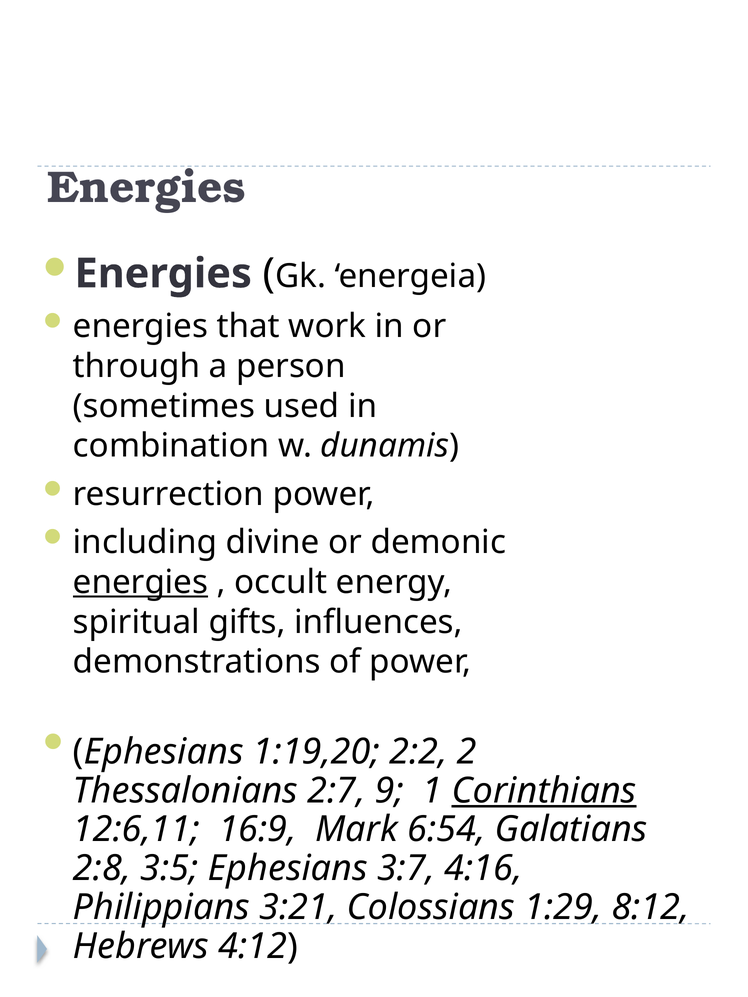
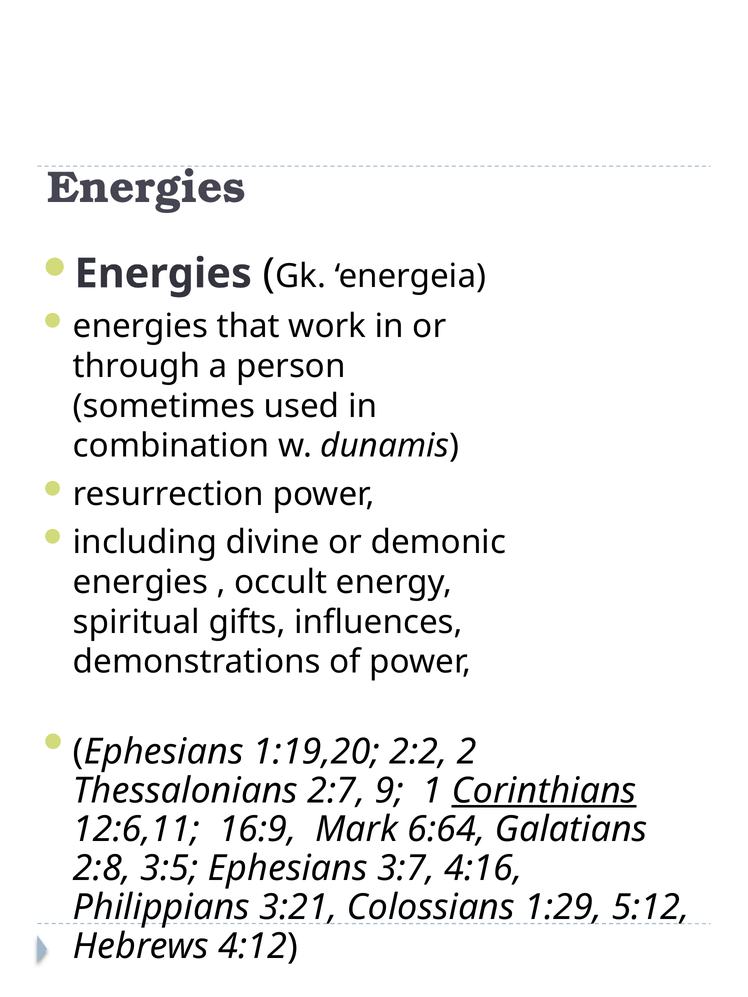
energies underline: present -> none (141, 582)
6:54: 6:54 -> 6:64 (446, 830)
8:12: 8:12 -> 5:12 (651, 908)
